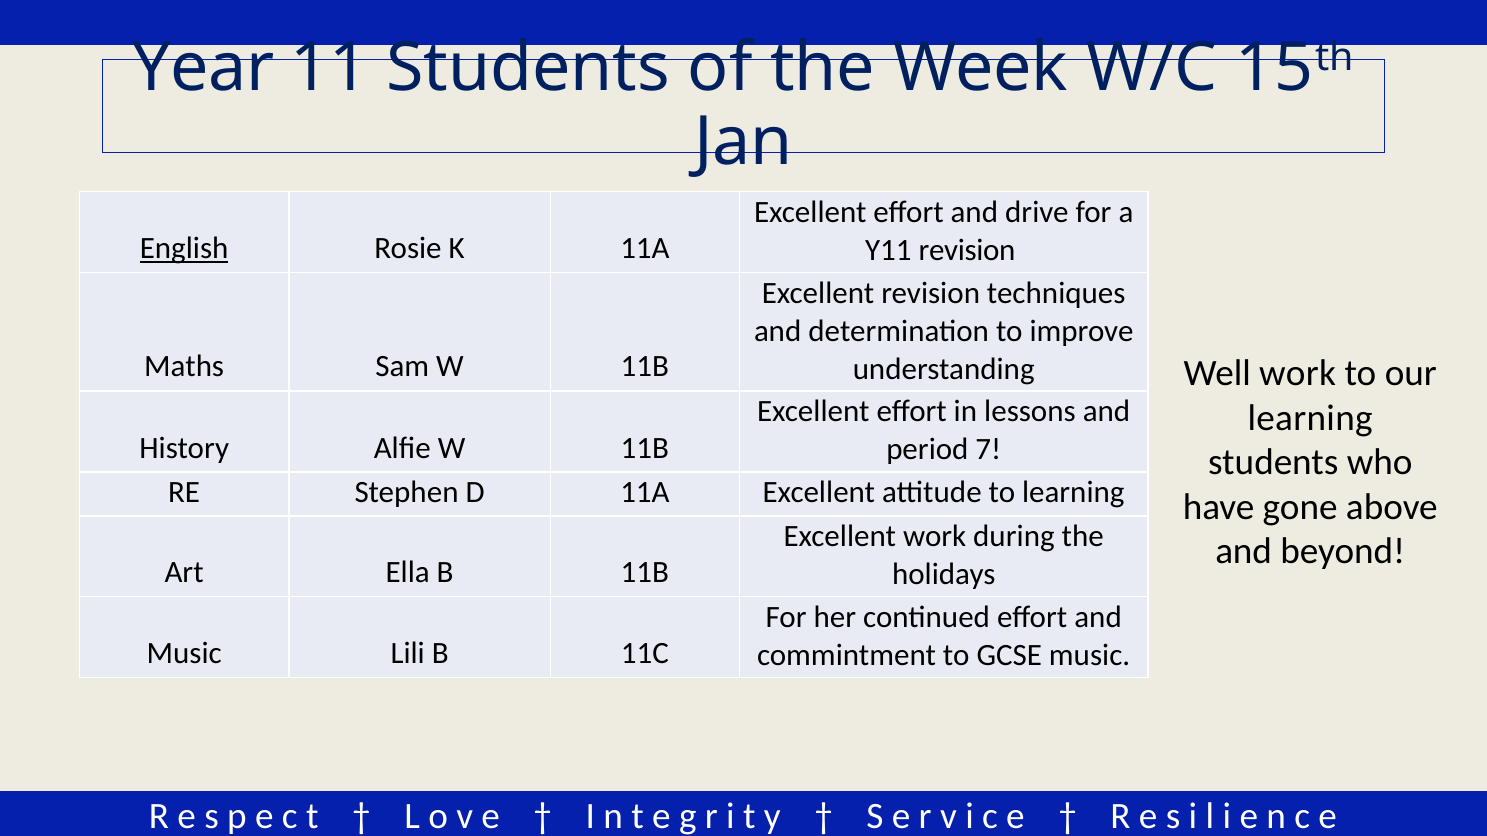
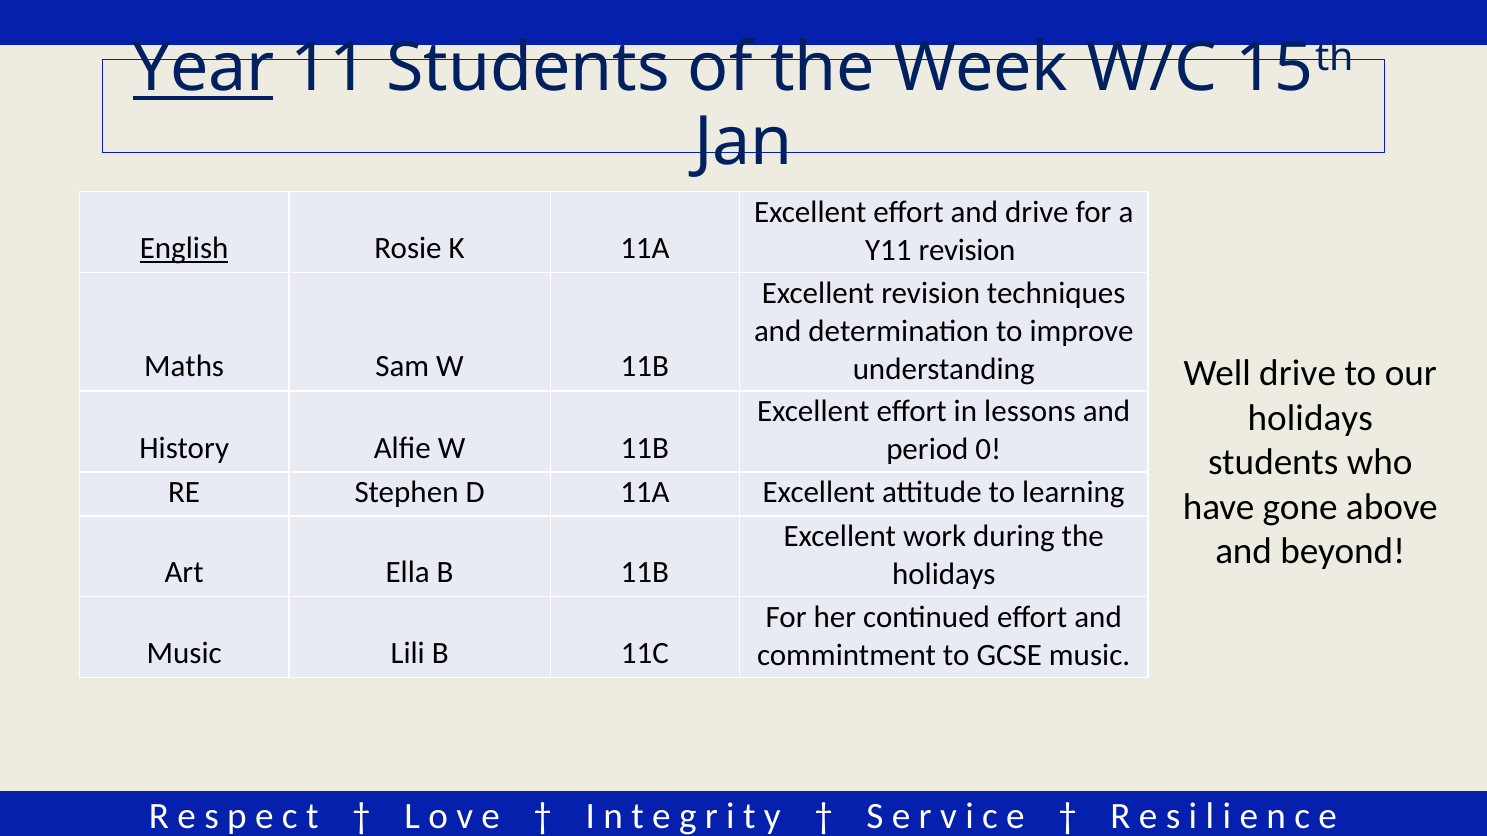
Year underline: none -> present (204, 68)
Well work: work -> drive (1298, 373)
learning: learning -> holidays (1310, 418)
7: 7 -> 0 (988, 449)
